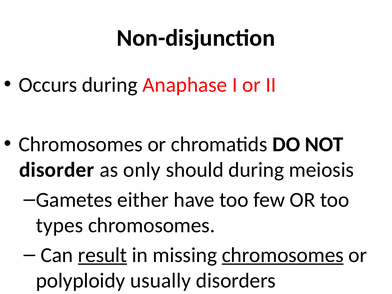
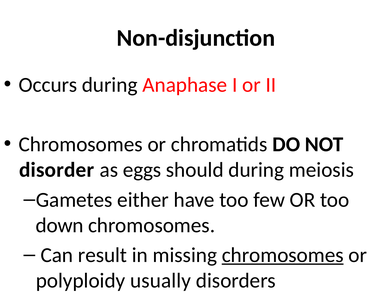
only: only -> eggs (142, 170)
types: types -> down (60, 225)
result underline: present -> none (103, 255)
